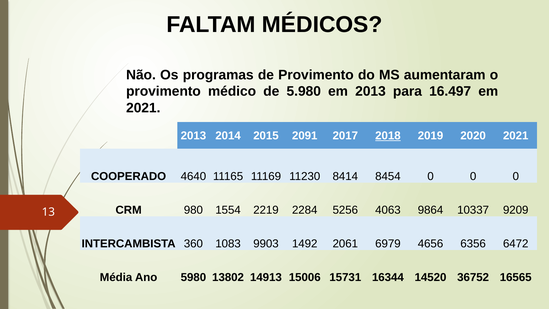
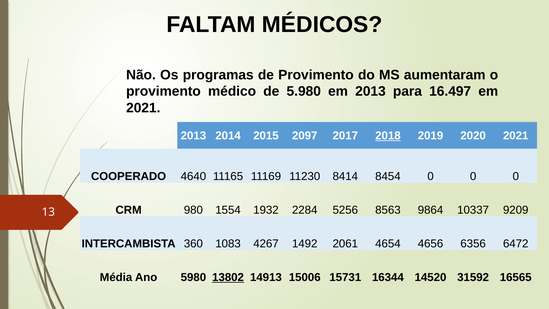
2091: 2091 -> 2097 (305, 136)
2219: 2219 -> 1932 (266, 210)
4063: 4063 -> 8563 (388, 210)
9903: 9903 -> 4267 (266, 244)
6979: 6979 -> 4654 (388, 244)
13802 underline: none -> present (228, 277)
36752: 36752 -> 31592 (473, 277)
